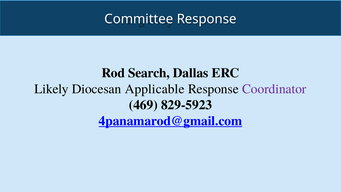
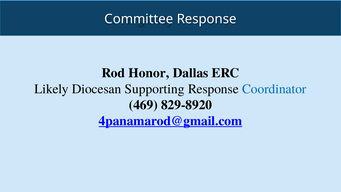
Search: Search -> Honor (149, 73)
Applicable: Applicable -> Supporting (155, 89)
Coordinator colour: purple -> blue (274, 89)
829-5923: 829-5923 -> 829-8920 (187, 105)
